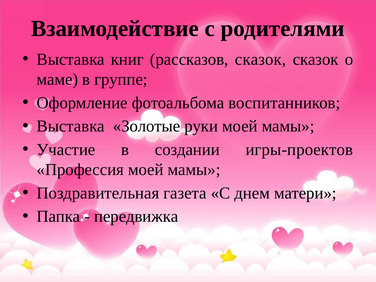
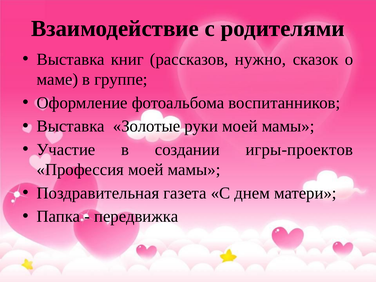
рассказов сказок: сказок -> нужно (261, 59)
